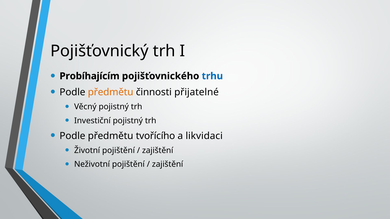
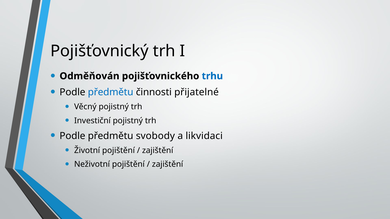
Probíhajícím: Probíhajícím -> Odměňován (89, 76)
předmětu colour: orange -> blue (111, 92)
tvořícího: tvořícího -> svobody (155, 136)
